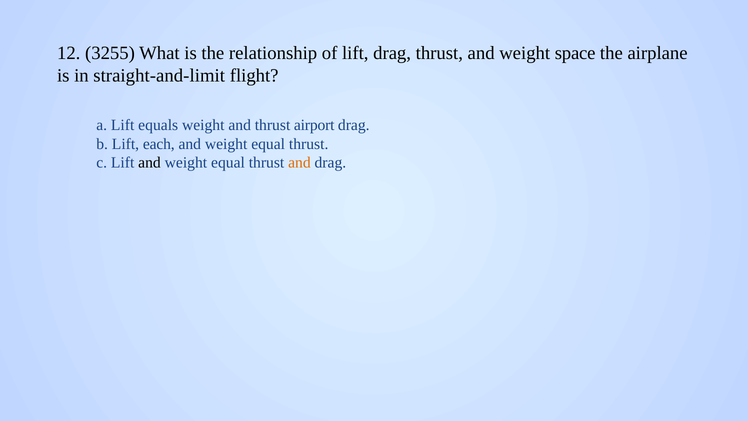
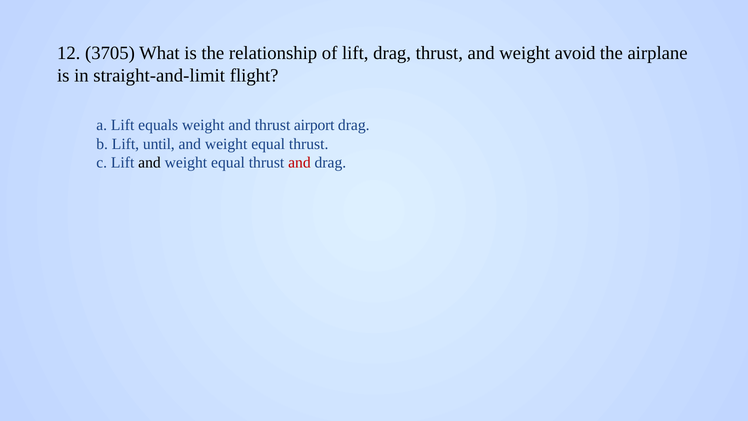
3255: 3255 -> 3705 (110, 53)
space: space -> avoid (575, 53)
each: each -> until (159, 144)
and colour: orange -> red (299, 163)
